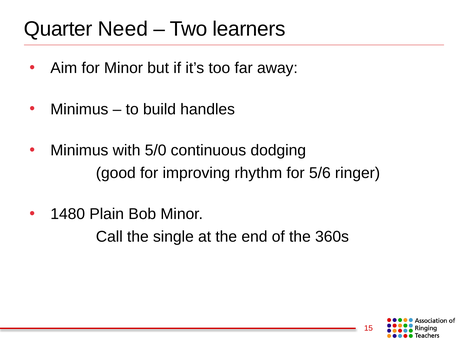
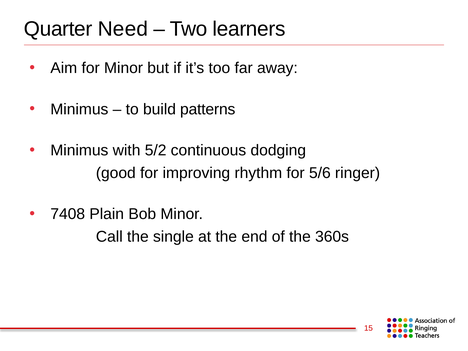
handles: handles -> patterns (208, 109)
5/0: 5/0 -> 5/2 (156, 150)
1480: 1480 -> 7408 (68, 214)
